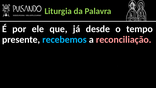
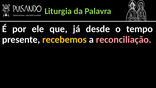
recebemos colour: light blue -> yellow (65, 39)
